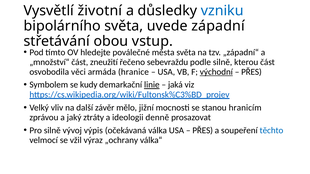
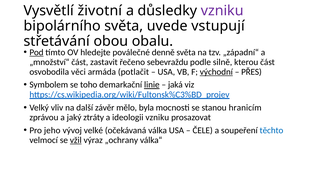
vzniku colour: blue -> purple (222, 11)
západní: západní -> vstupují (218, 26)
vstup: vstup -> obalu (153, 41)
Pod underline: none -> present (36, 52)
města: města -> denně (163, 52)
zneužití: zneužití -> zastavit (104, 62)
hranice: hranice -> potlačit (133, 72)
kudy: kudy -> toho (89, 85)
jižní: jižní -> byla (146, 108)
ideologii denně: denně -> vzniku (157, 118)
Pro silně: silně -> jeho (52, 131)
výpis: výpis -> velké (93, 131)
PŘES: PŘES -> ČELE (203, 131)
vžil underline: none -> present (76, 140)
